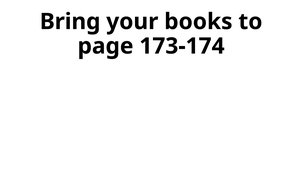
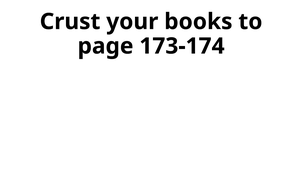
Bring: Bring -> Crust (70, 22)
